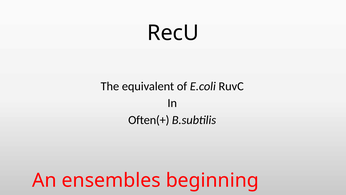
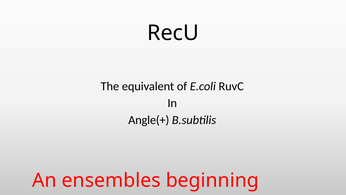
Often(+: Often(+ -> Angle(+ (149, 120)
